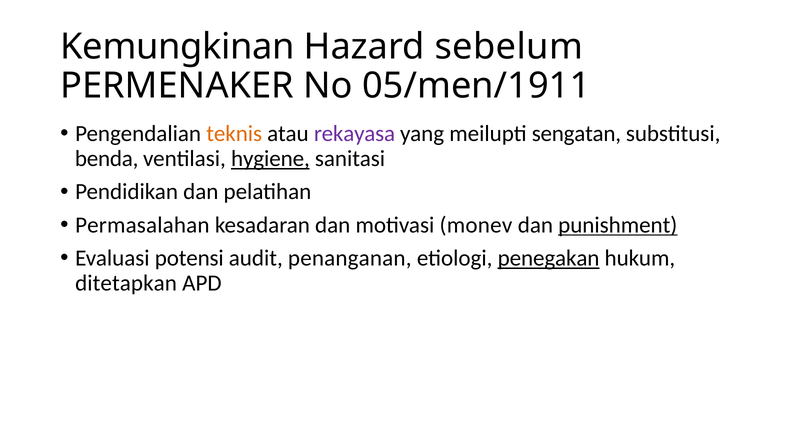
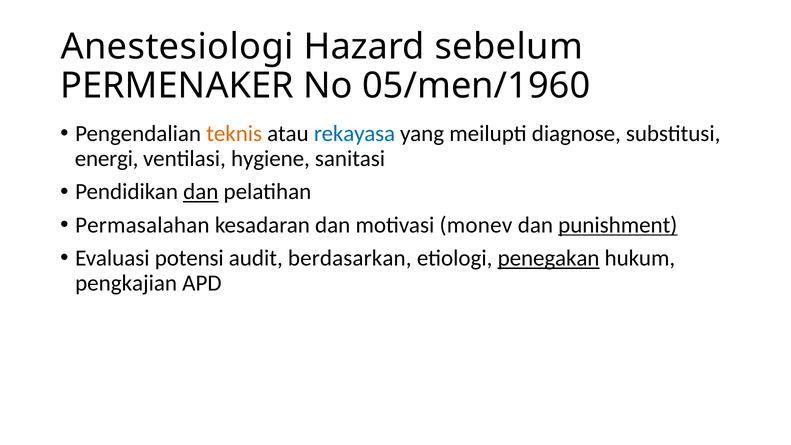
Kemungkinan: Kemungkinan -> Anestesiologi (177, 47)
05/men/1911: 05/men/1911 -> 05/men/1960 (476, 86)
rekayasa colour: purple -> blue (354, 134)
sengatan: sengatan -> diagnose (576, 134)
benda: benda -> energi (107, 159)
hygiene underline: present -> none (270, 159)
dan underline: none -> present (201, 192)
penanganan: penanganan -> berdasarkan (350, 258)
ditetapkan: ditetapkan -> pengkajian (126, 283)
